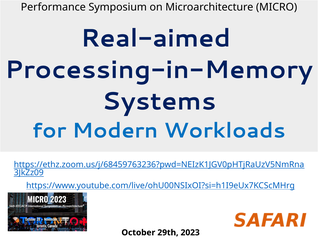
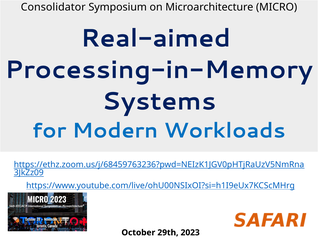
Performance: Performance -> Consolidator (53, 7)
